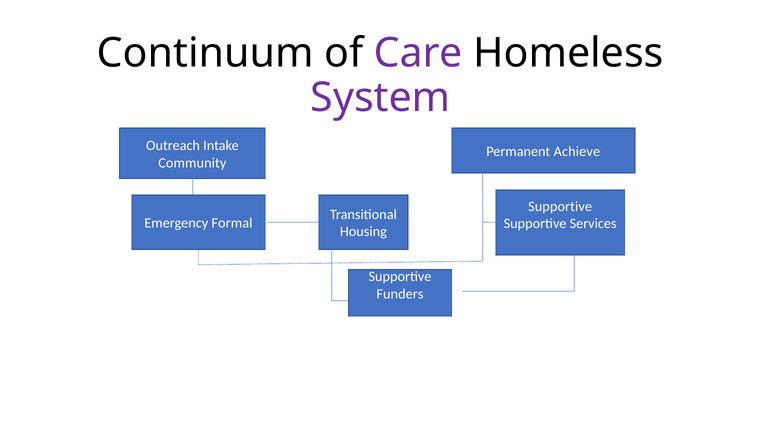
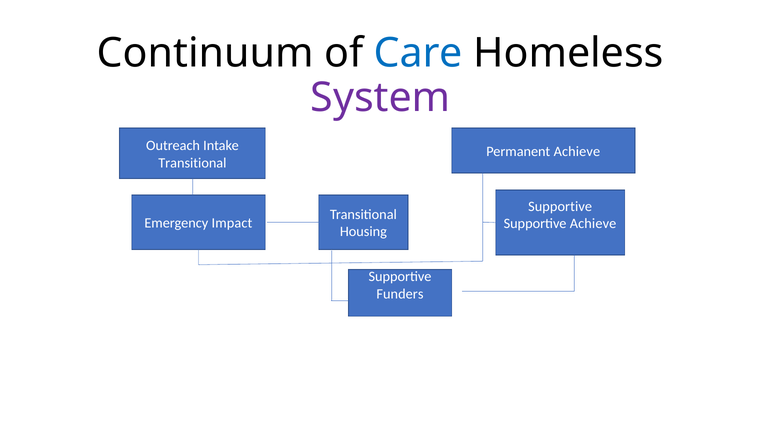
Care colour: purple -> blue (418, 53)
Community: Community -> Transitional (192, 163)
Formal: Formal -> Impact (232, 223)
Supportive Services: Services -> Achieve (593, 224)
